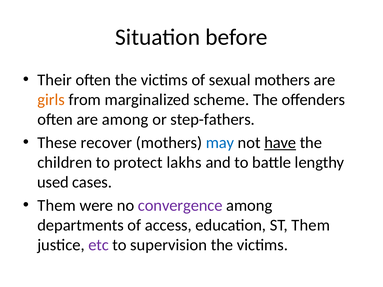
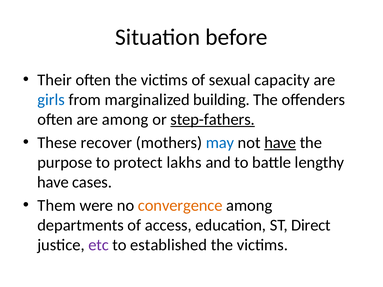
sexual mothers: mothers -> capacity (282, 80)
girls colour: orange -> blue (51, 100)
scheme: scheme -> building (221, 100)
step-fathers underline: none -> present (213, 120)
children: children -> purpose (65, 163)
used: used -> have (53, 182)
convergence colour: purple -> orange (180, 206)
ST Them: Them -> Direct (311, 225)
supervision: supervision -> established (169, 245)
